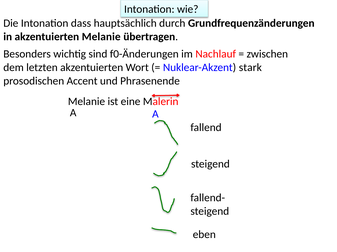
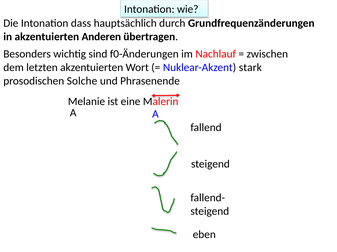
akzentuierten Melanie: Melanie -> Anderen (101, 37)
Accent: Accent -> Solche (82, 81)
